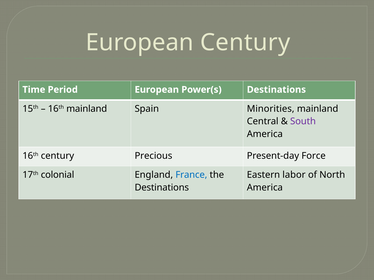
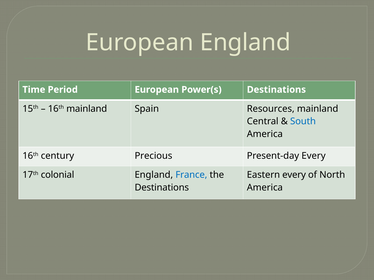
European Century: Century -> England (245, 43)
Minorities: Minorities -> Resources (271, 109)
South colour: purple -> blue (303, 122)
Present-day Force: Force -> Every (314, 156)
Eastern labor: labor -> every (294, 175)
